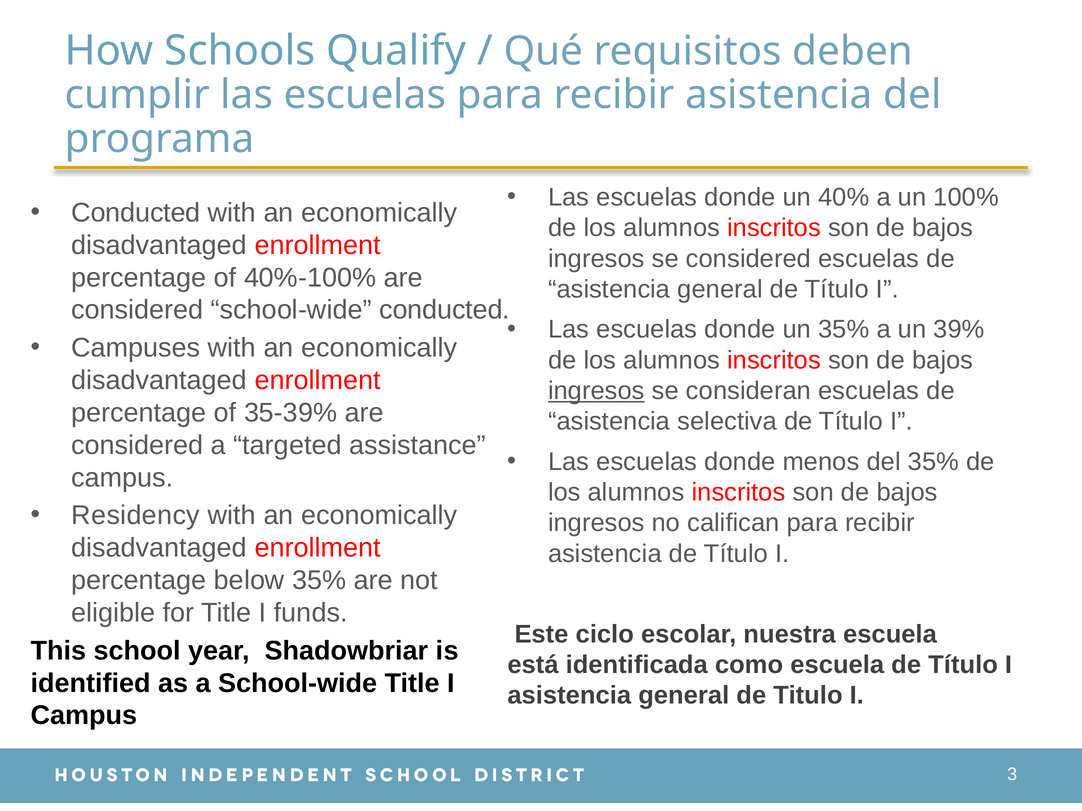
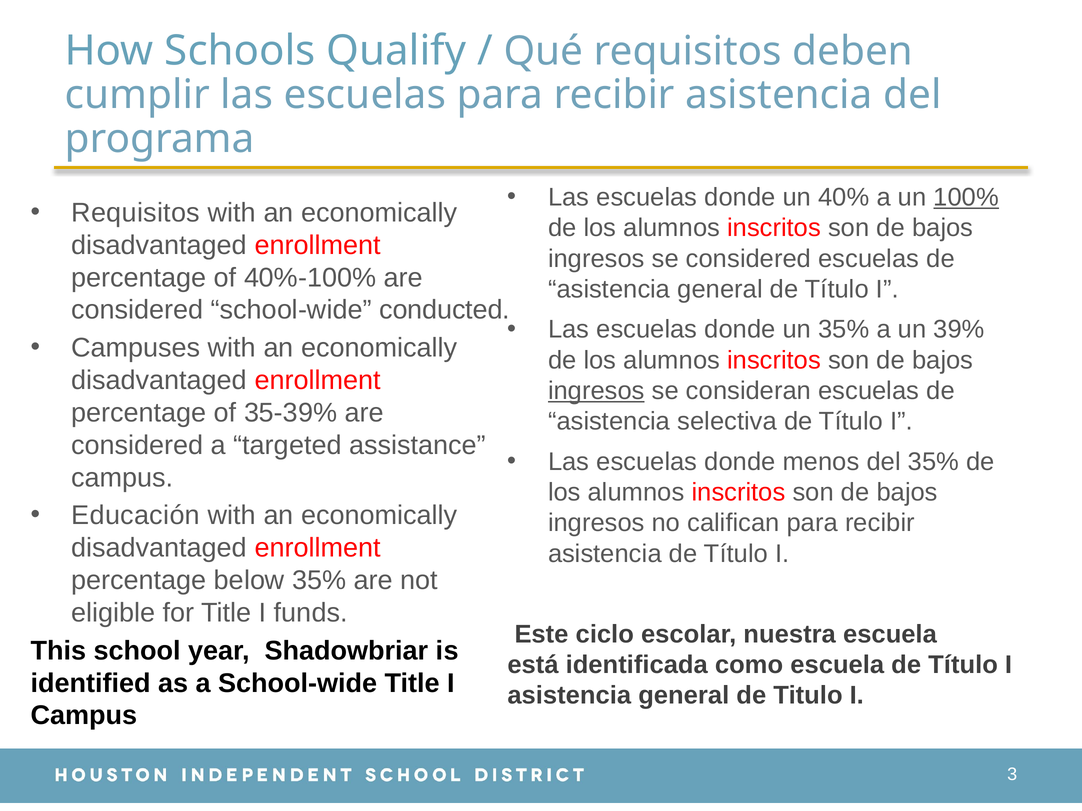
100% underline: none -> present (966, 197)
Conducted: Conducted -> Requisitos (136, 213)
Residency: Residency -> Educación (136, 516)
